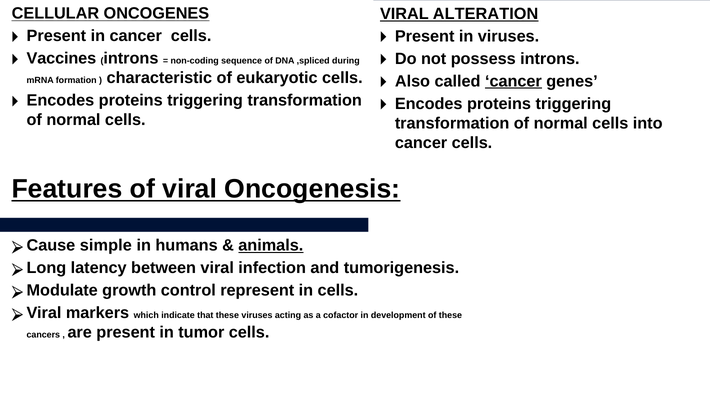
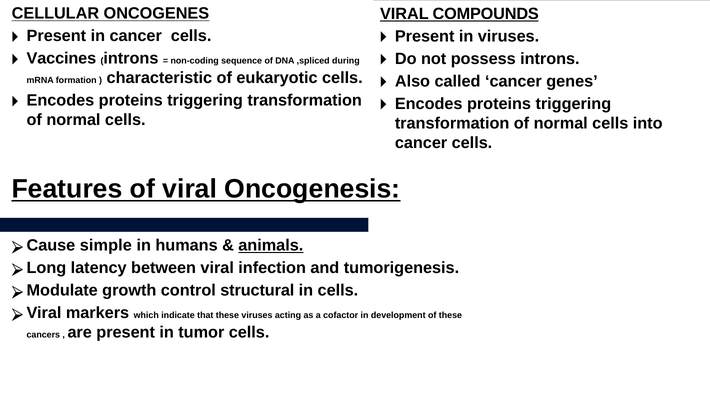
ALTERATION: ALTERATION -> COMPOUNDS (486, 14)
cancer underline: present -> none (513, 81)
represent: represent -> structural (257, 290)
